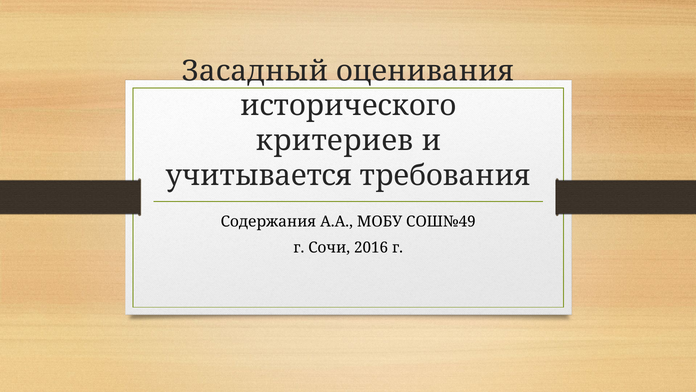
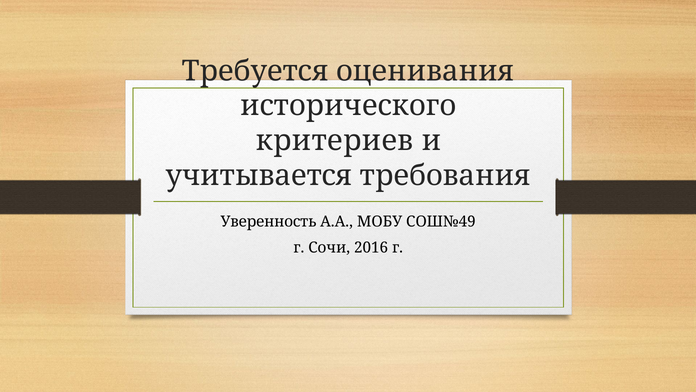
Засадный: Засадный -> Требуется (255, 71)
Содержания: Содержания -> Уверенность (268, 222)
